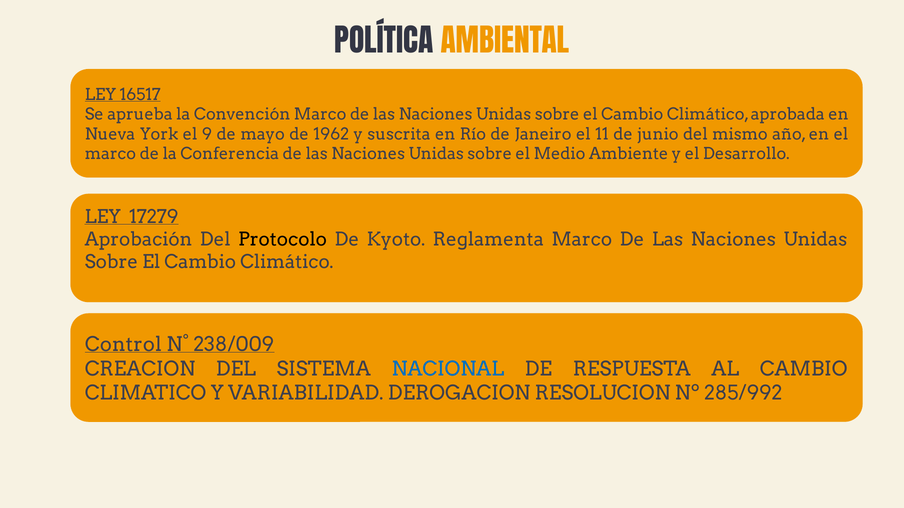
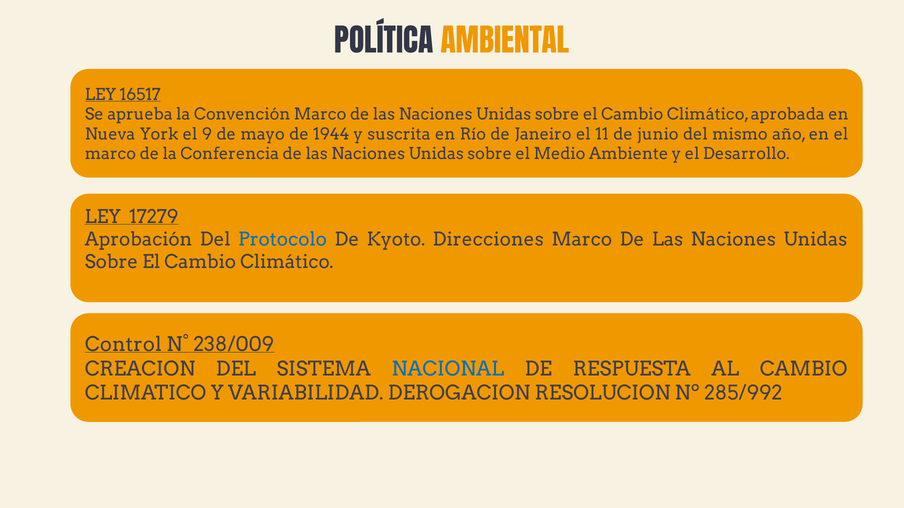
1962: 1962 -> 1944 (331, 134)
Protocolo colour: black -> blue (283, 240)
Reglamenta: Reglamenta -> Direcciones (488, 240)
